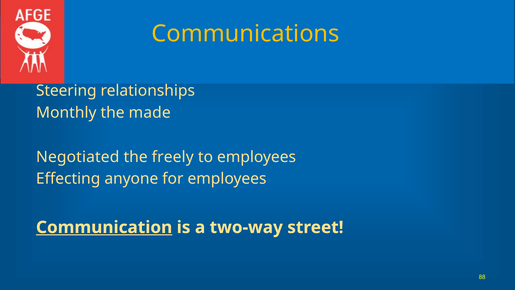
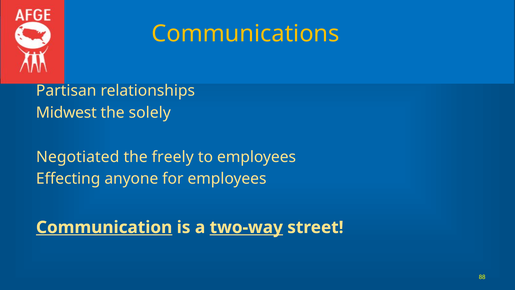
Steering: Steering -> Partisan (66, 91)
Monthly: Monthly -> Midwest (66, 113)
made: made -> solely (150, 113)
two-way underline: none -> present (246, 227)
